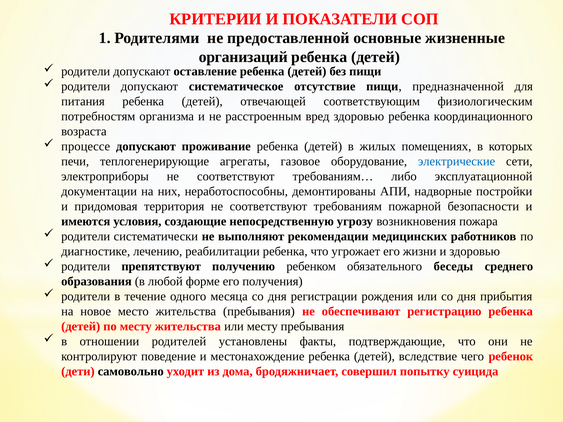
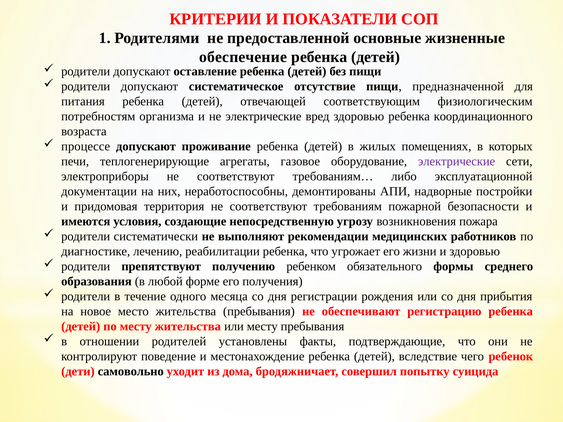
организаций: организаций -> обеспечение (243, 57)
не расстроенным: расстроенным -> электрические (263, 117)
электрические colour: blue -> purple (457, 162)
беседы: беседы -> формы (453, 267)
